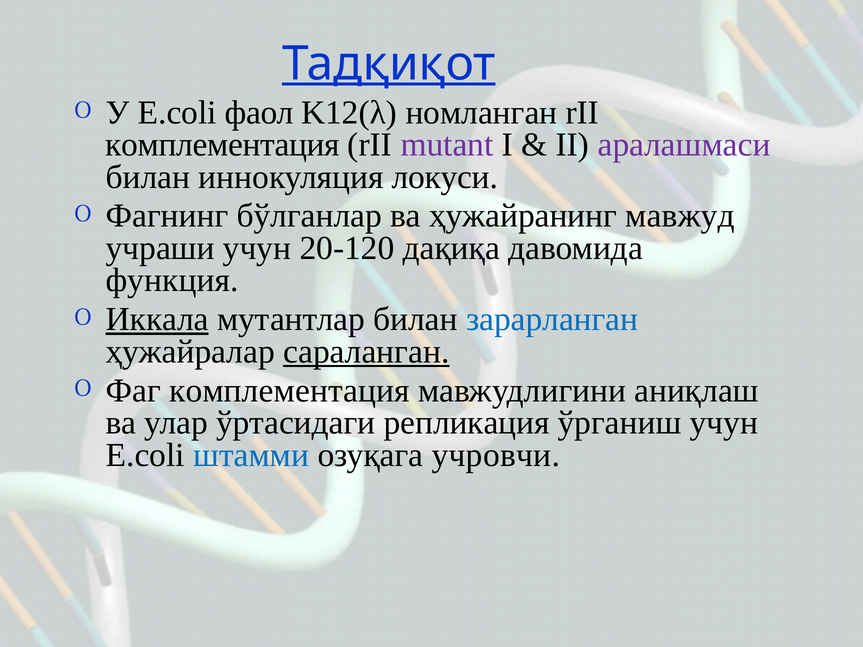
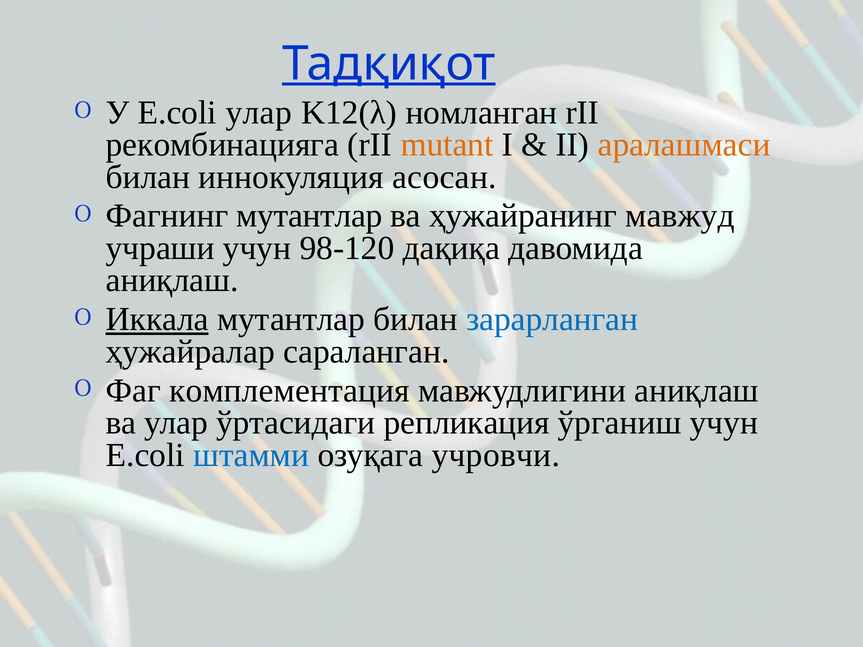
E.coli фаол: фаол -> улар (259, 113)
комплементация: комплементация -> рекомбинацияга (222, 145)
mutant colour: purple -> orange (447, 145)
аралашмаси colour: purple -> orange (684, 145)
локуси: локуси -> асосан (445, 177)
Фагнинг бўлганлар: бўлганлар -> мутантлар (309, 216)
20-120: 20-120 -> 98-120 (347, 248)
функция: функция -> аниқлаш (172, 280)
сараланган underline: present -> none (366, 352)
